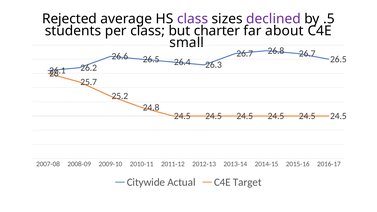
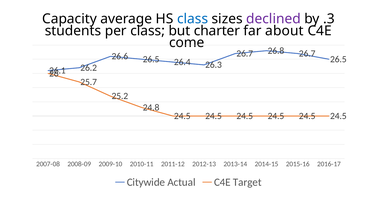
Rejected: Rejected -> Capacity (69, 19)
class colour: purple -> blue (193, 19)
.5: .5 -> .3 (329, 19)
small: small -> come (187, 43)
